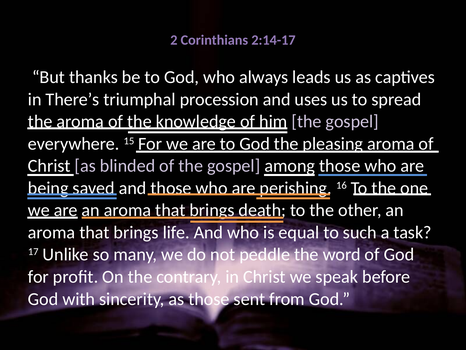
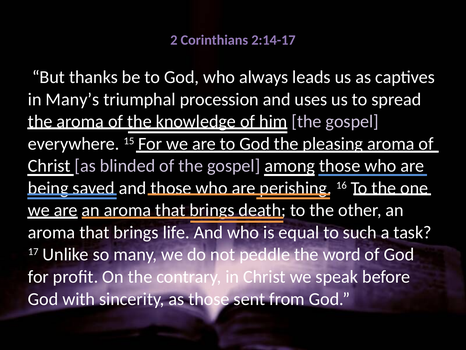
There’s: There’s -> Many’s (72, 99)
